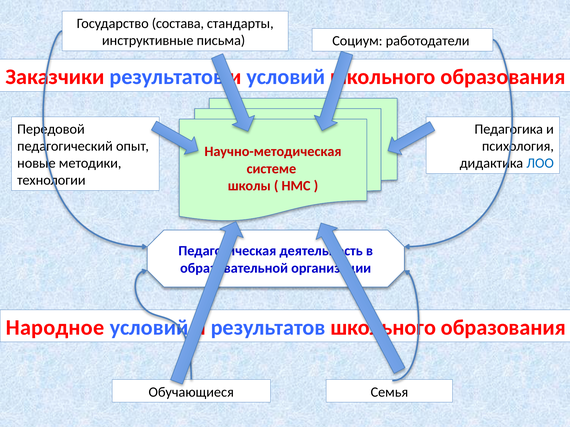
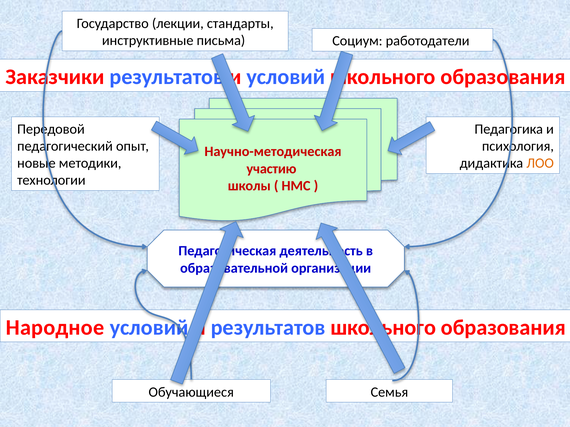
состава: состава -> лекции (178, 23)
ЛОО colour: blue -> orange (540, 163)
системе: системе -> участию (271, 169)
